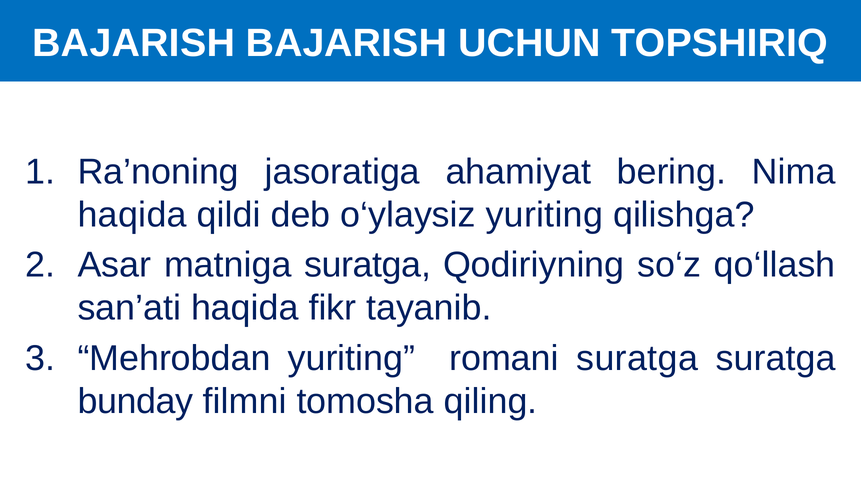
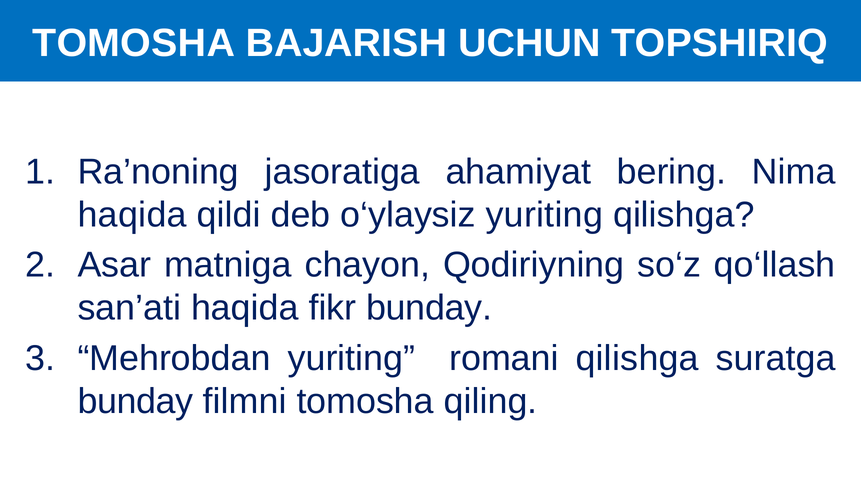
BAJARISH: BAJARISH -> TOMOSHA (134, 43)
matniga suratga: suratga -> chayon (367, 265)
ﬁkr tayanib: tayanib -> bunday (429, 308)
romani suratga: suratga -> qilishga (637, 358)
